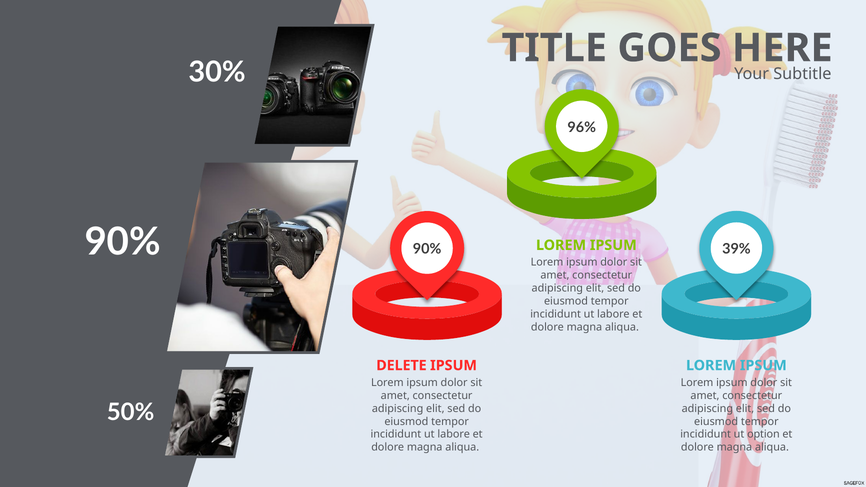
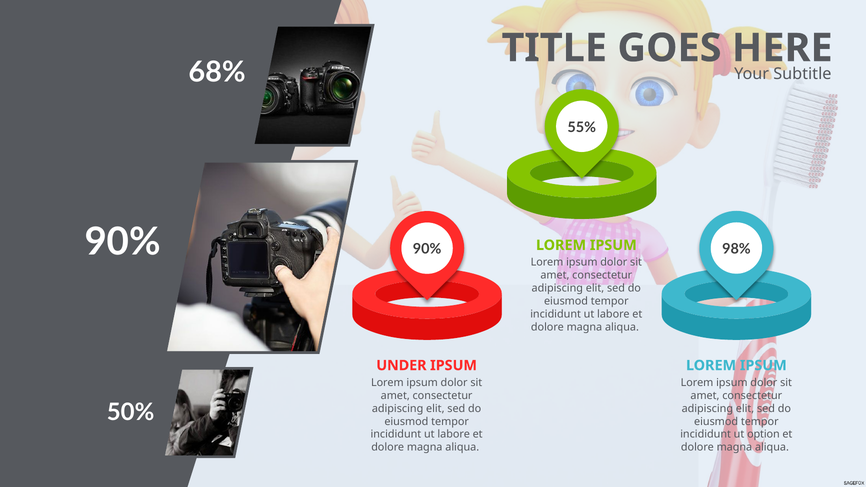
30%: 30% -> 68% (217, 72)
96%: 96% -> 55% (582, 127)
39%: 39% -> 98% (736, 249)
DELETE: DELETE -> UNDER (401, 366)
